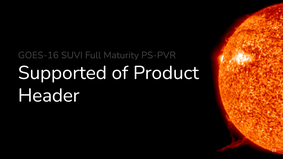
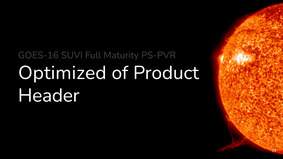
Supported: Supported -> Optimized (62, 73)
